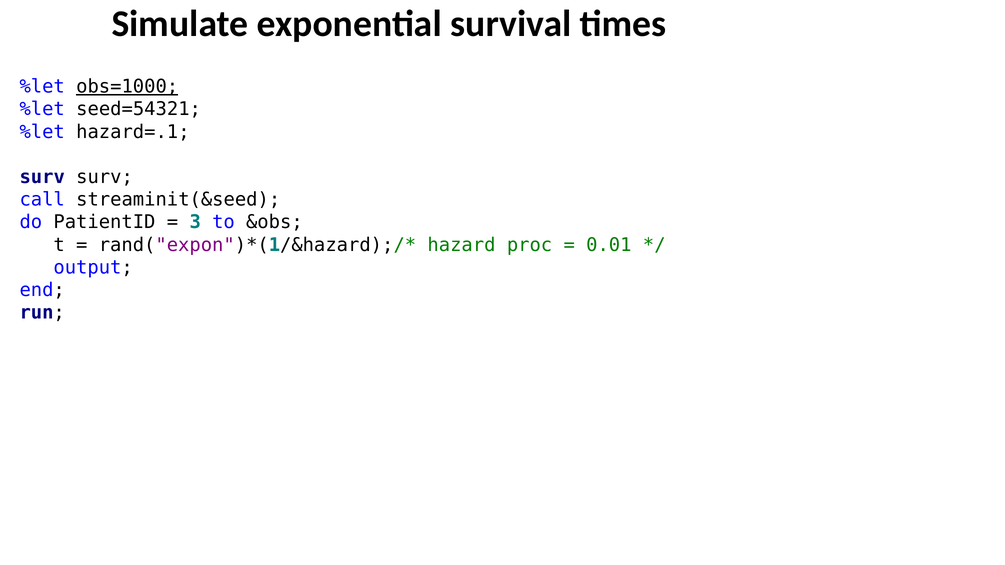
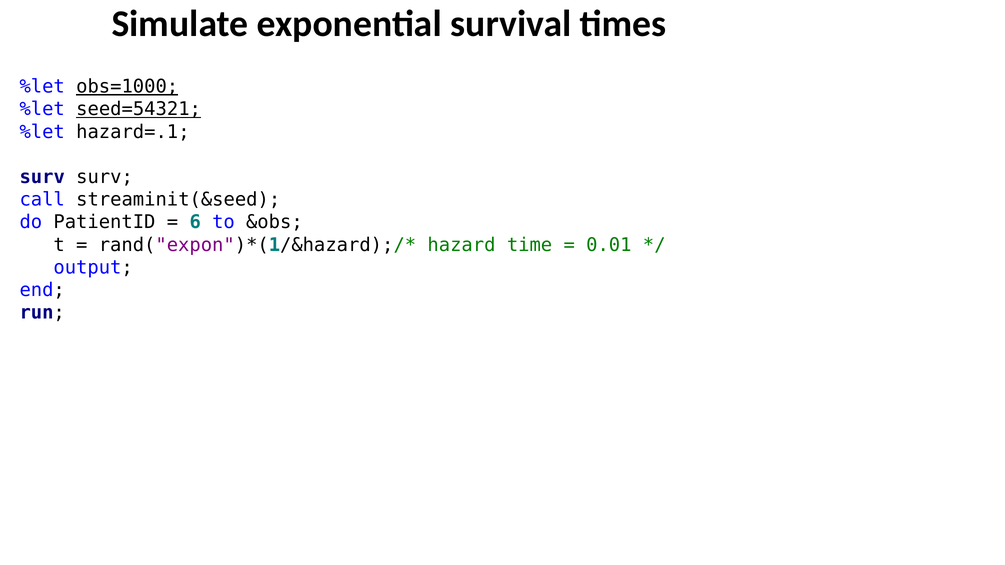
seed=54321 underline: none -> present (139, 109)
3: 3 -> 6 (195, 222)
proc: proc -> time (530, 245)
